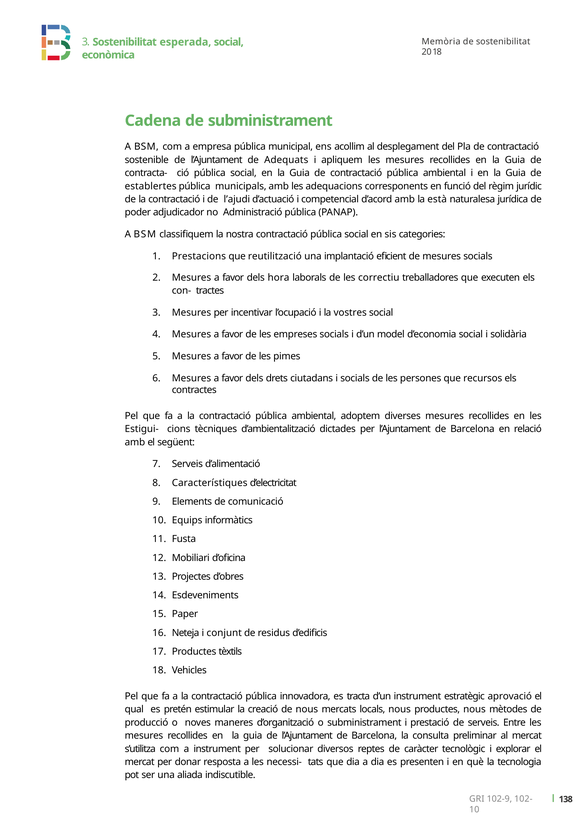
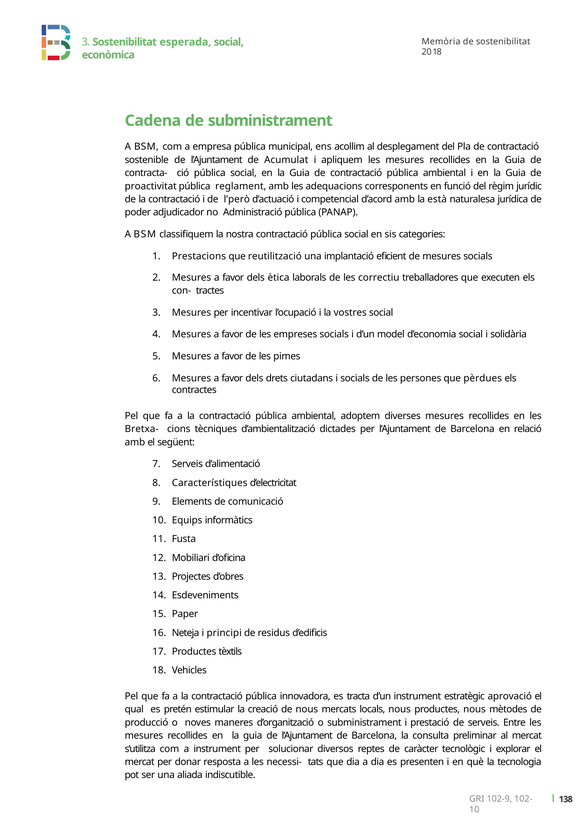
Adequats: Adequats -> Acumulat (286, 160)
establertes: establertes -> proactivitat (151, 186)
municipals: municipals -> reglament (241, 186)
l’ajudi: l’ajudi -> l’però (237, 199)
hora: hora -> ètica (279, 278)
recursos: recursos -> pèrdues (483, 378)
Estigui-: Estigui- -> Bretxa- (142, 429)
conjunt: conjunt -> principi (224, 633)
